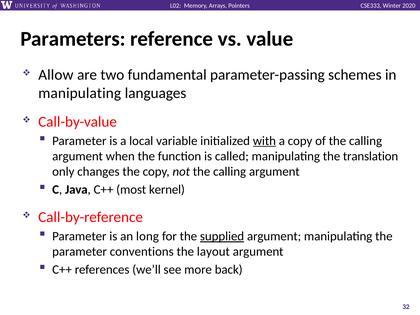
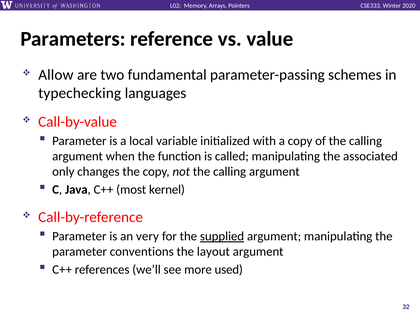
manipulating: manipulating -> typechecking (80, 93)
with underline: present -> none (264, 141)
translation: translation -> associated (371, 156)
long: long -> very (147, 236)
back: back -> used (229, 270)
